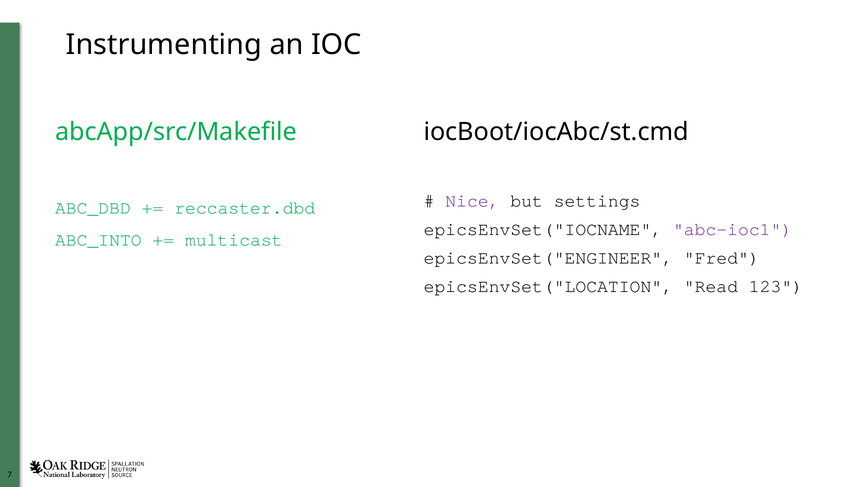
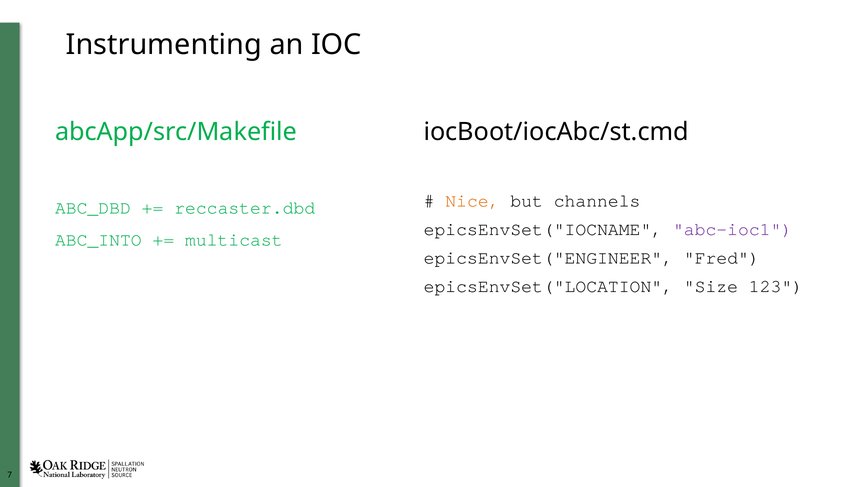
Nice colour: purple -> orange (472, 200)
settings: settings -> channels (597, 200)
Read: Read -> Size (711, 286)
